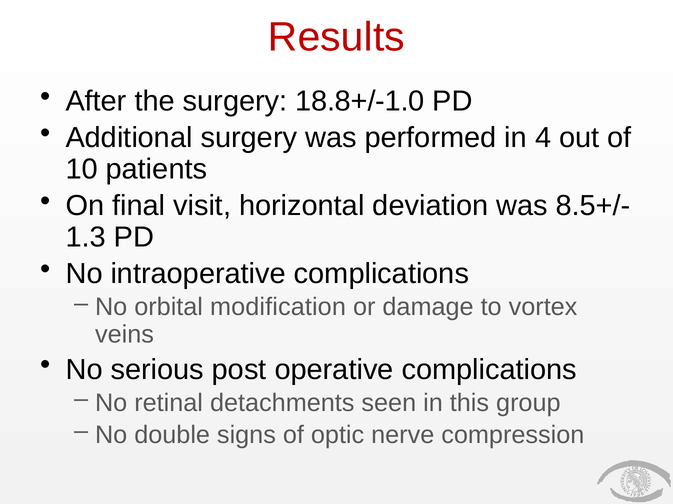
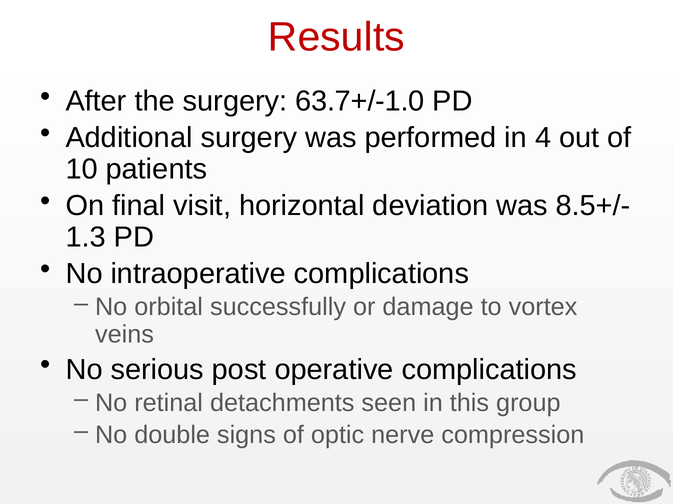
18.8+/-1.0: 18.8+/-1.0 -> 63.7+/-1.0 (360, 101)
modification: modification -> successfully (278, 308)
